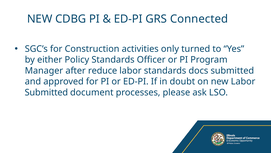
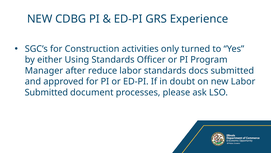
Connected: Connected -> Experience (199, 19)
Policy: Policy -> Using (77, 60)
